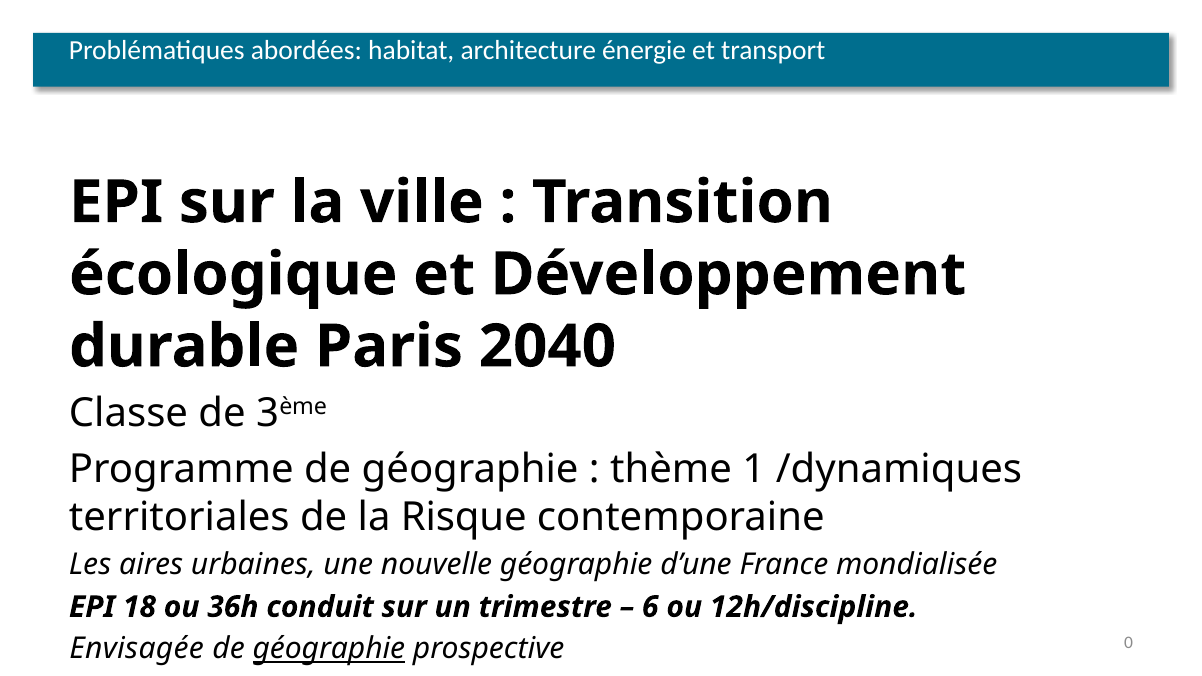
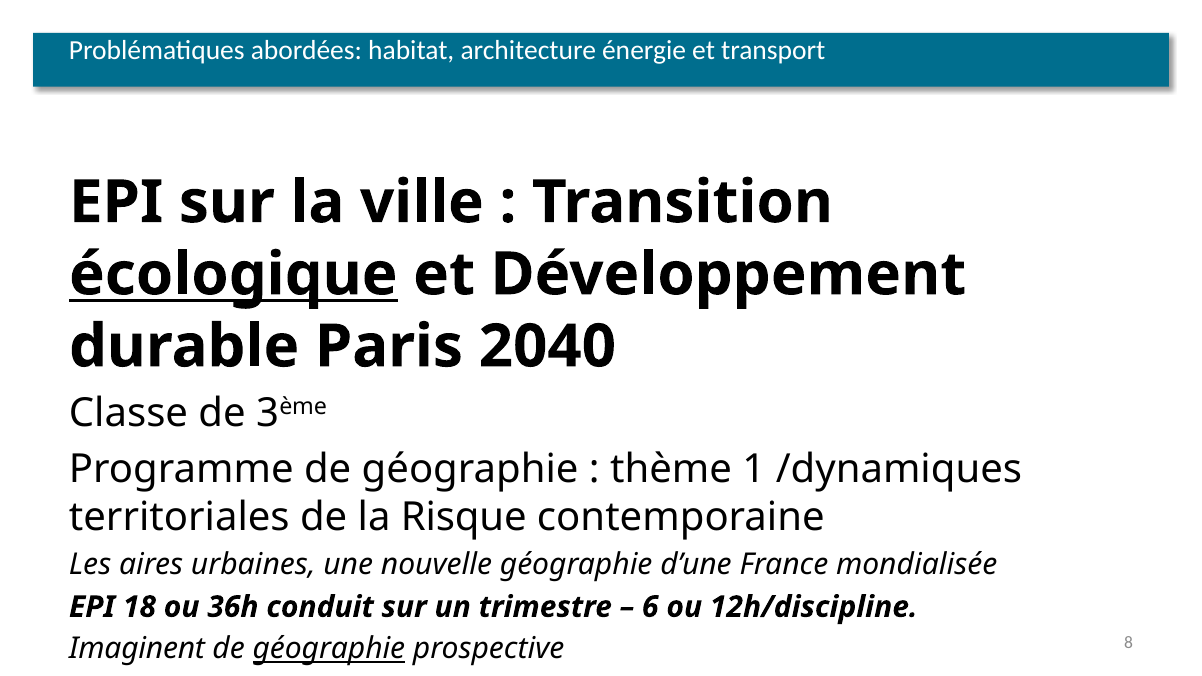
écologique underline: none -> present (233, 275)
Envisagée: Envisagée -> Imaginent (137, 649)
0: 0 -> 8 (1129, 643)
